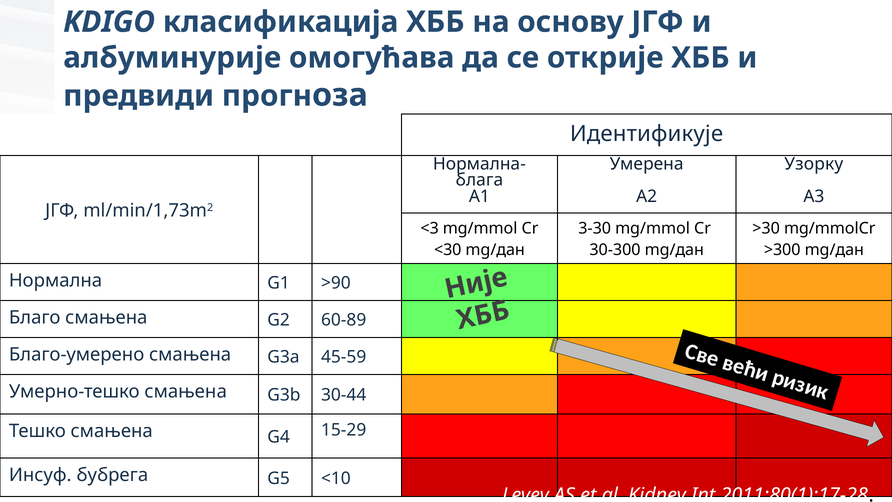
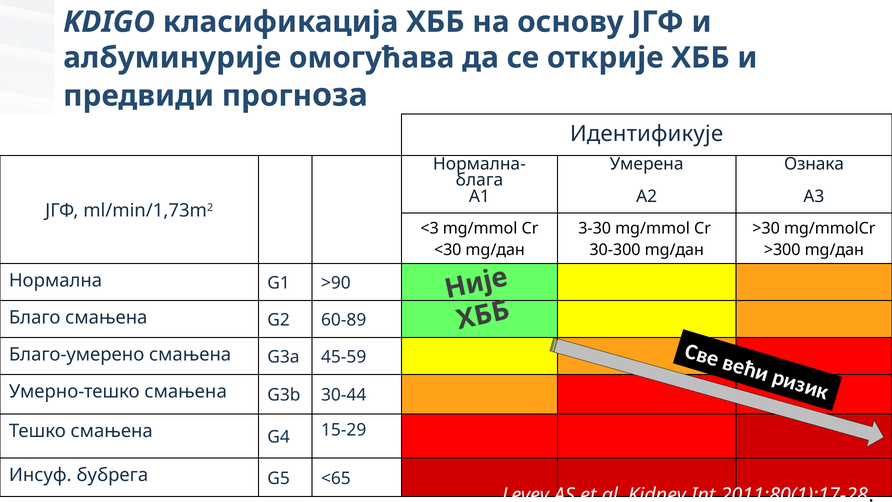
Узорку: Узорку -> Ознака (814, 164)
<10: <10 -> <65 (336, 478)
